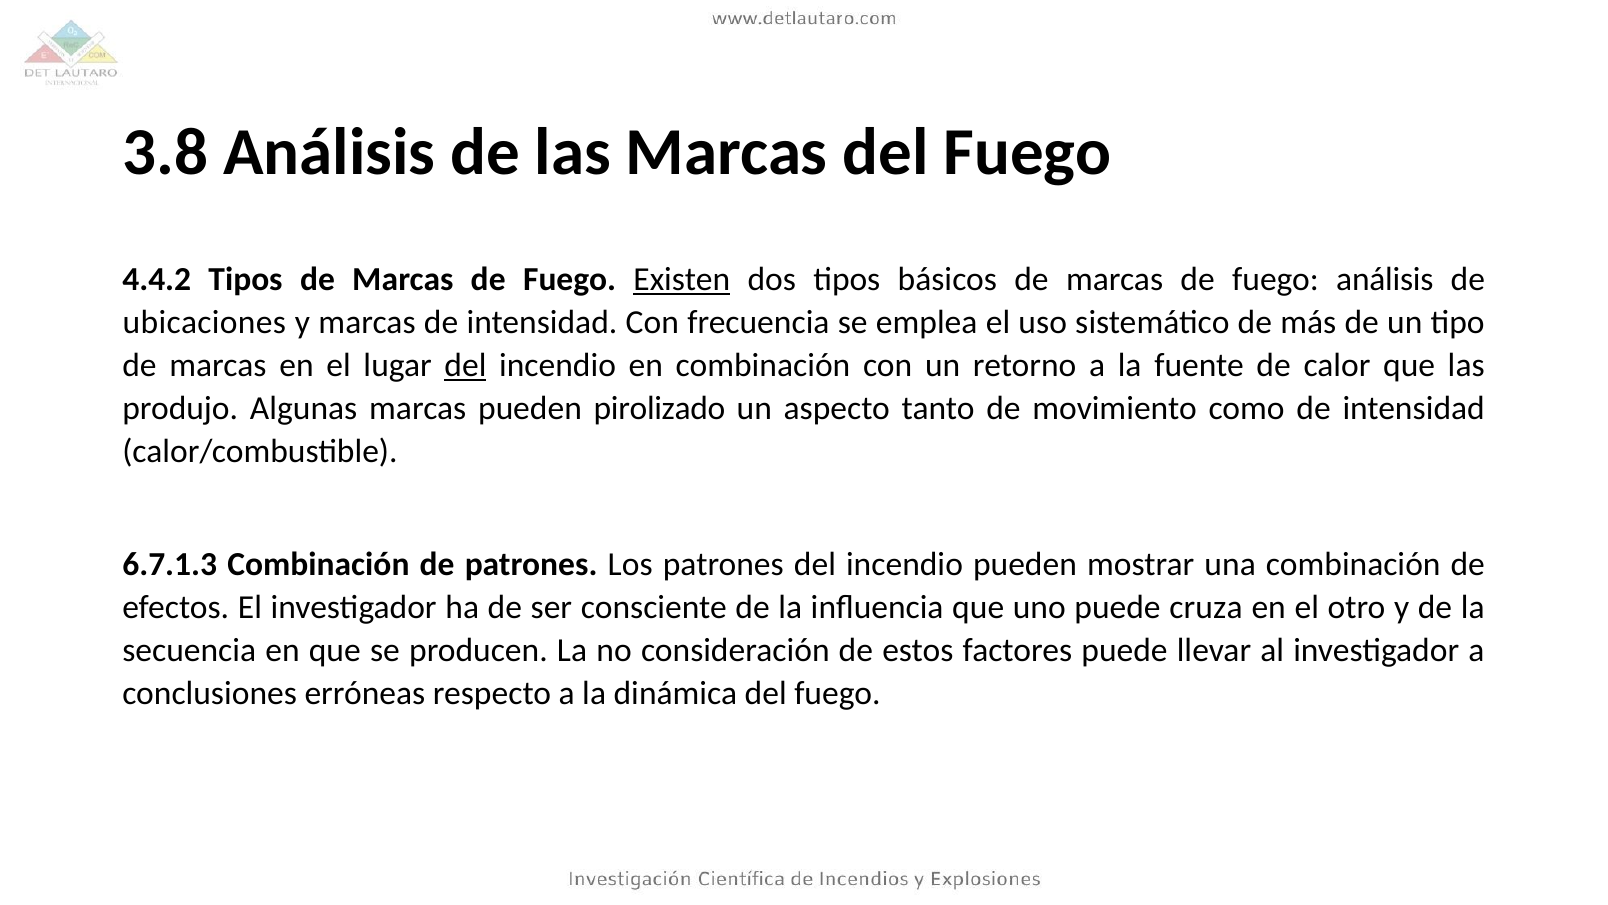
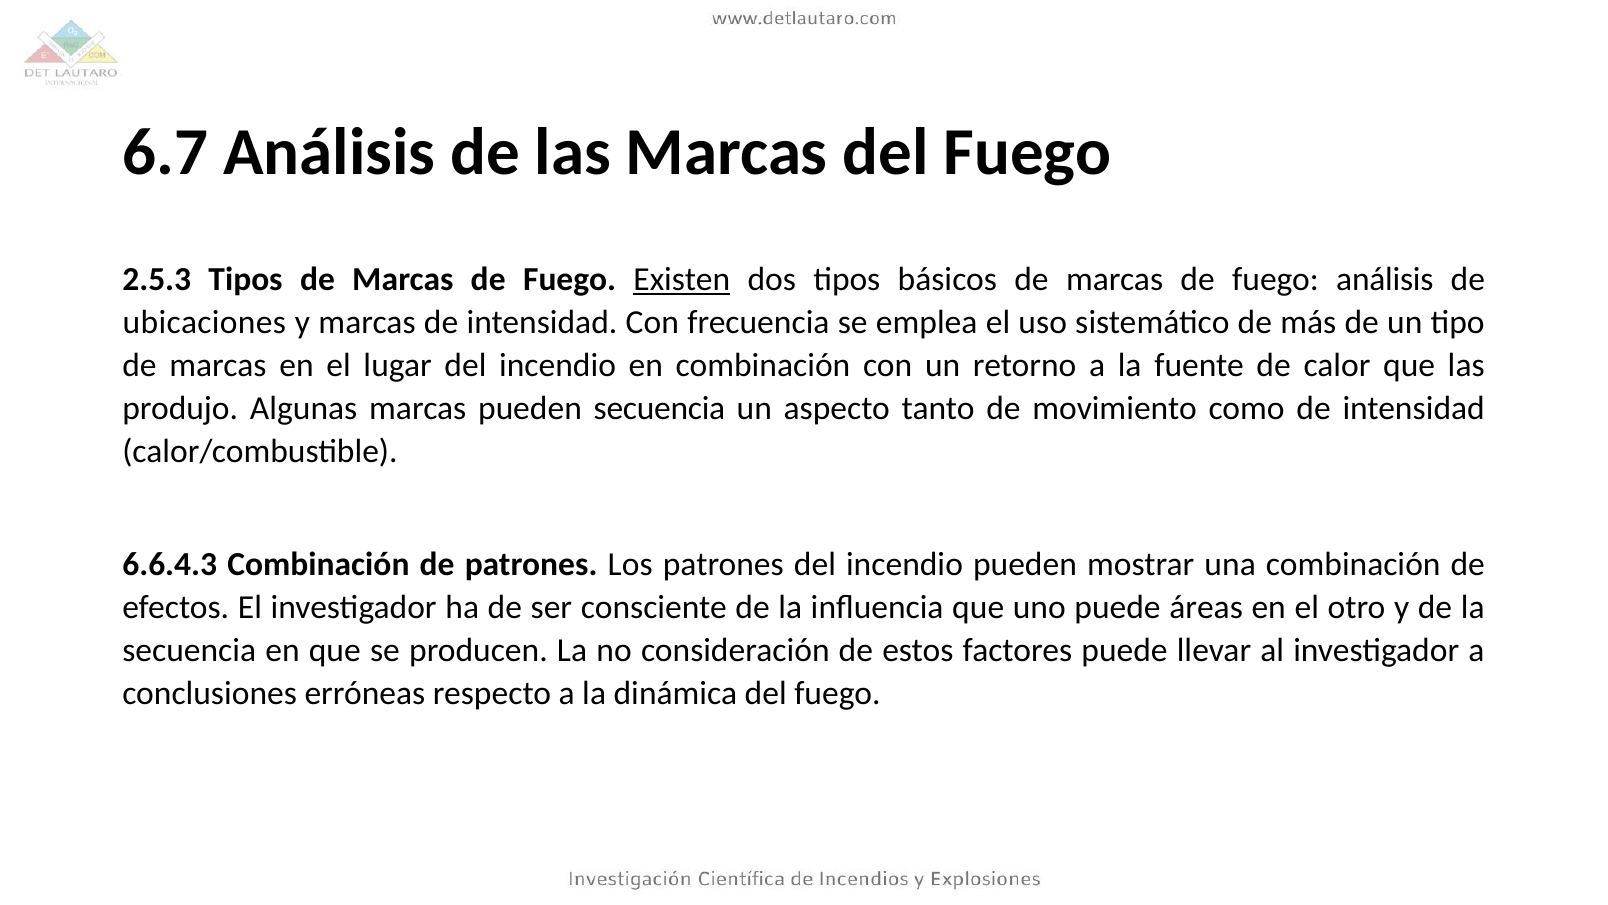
3.8: 3.8 -> 6.7 (165, 152)
4.4.2: 4.4.2 -> 2.5.3 (157, 279)
del underline: present -> none (465, 366)
pueden pirolizado: pirolizado -> secuencia (659, 409)
6.7.1.3: 6.7.1.3 -> 6.6.4.3 (170, 564)
cruza: cruza -> áreas (1206, 607)
